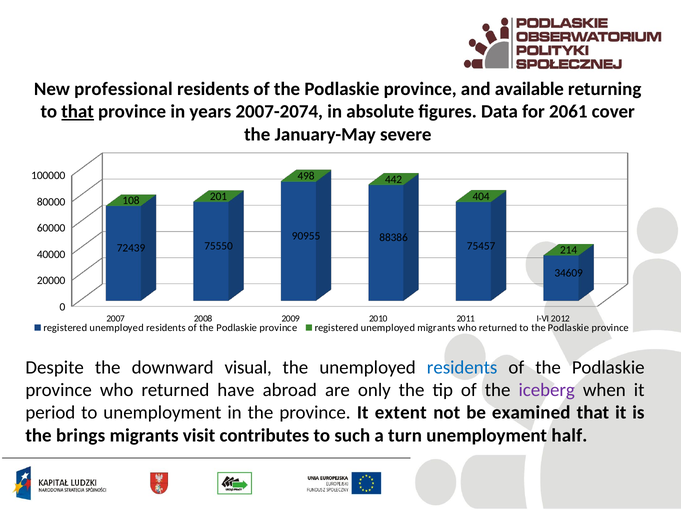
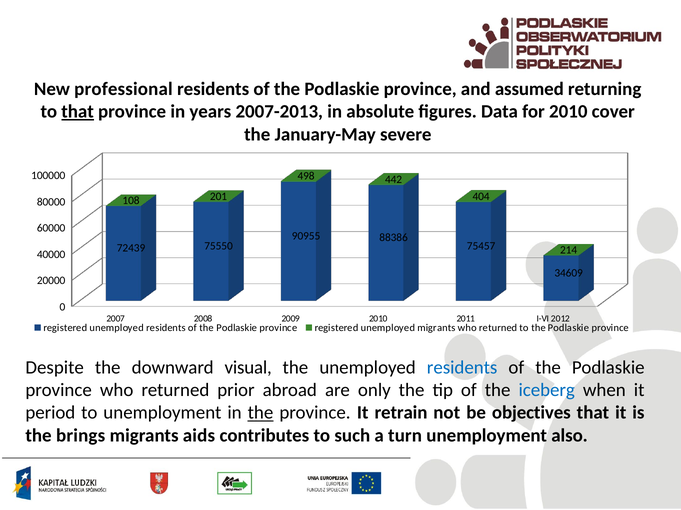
available: available -> assumed (529, 89)
2007-2074: 2007-2074 -> 2007-2013 (279, 112)
for 2061: 2061 -> 2010 (568, 112)
have: have -> prior (236, 391)
iceberg colour: purple -> blue (547, 391)
the underline: none -> present (260, 413)
extent: extent -> retrain (401, 413)
examined: examined -> objectives (531, 413)
visit: visit -> aids (199, 436)
half: half -> also (570, 436)
